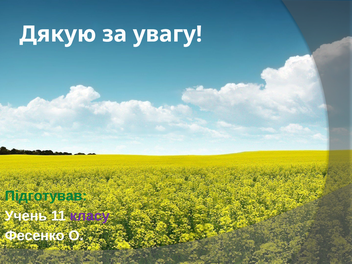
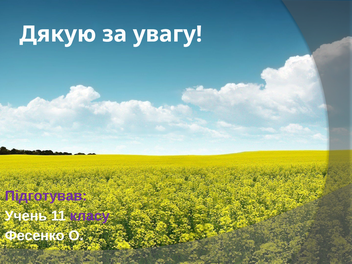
Підготував colour: green -> purple (46, 196)
